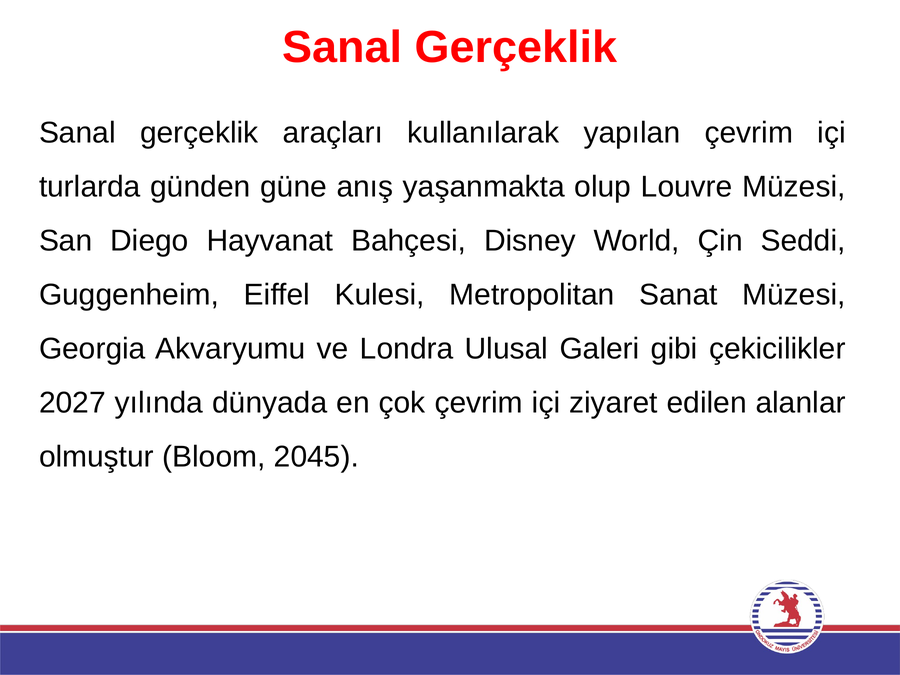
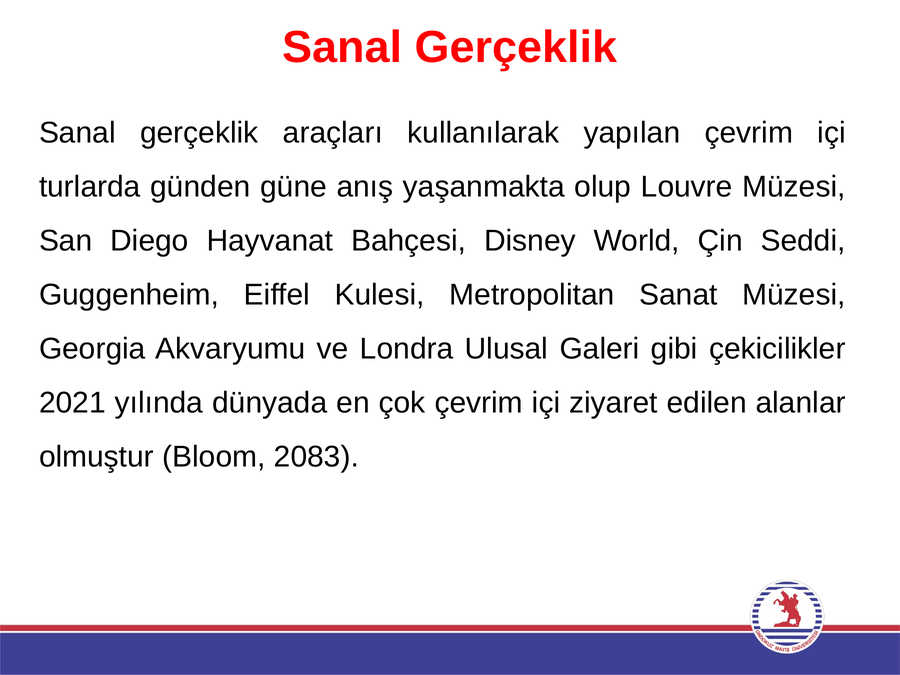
2027: 2027 -> 2021 (72, 403)
2045: 2045 -> 2083 (316, 457)
